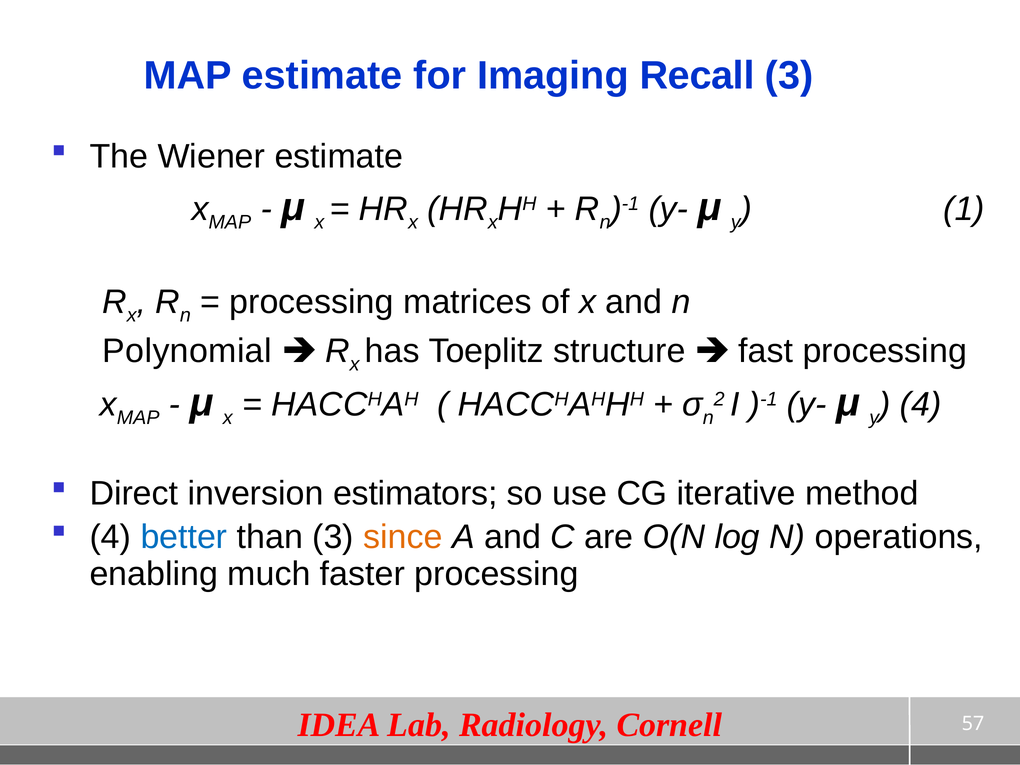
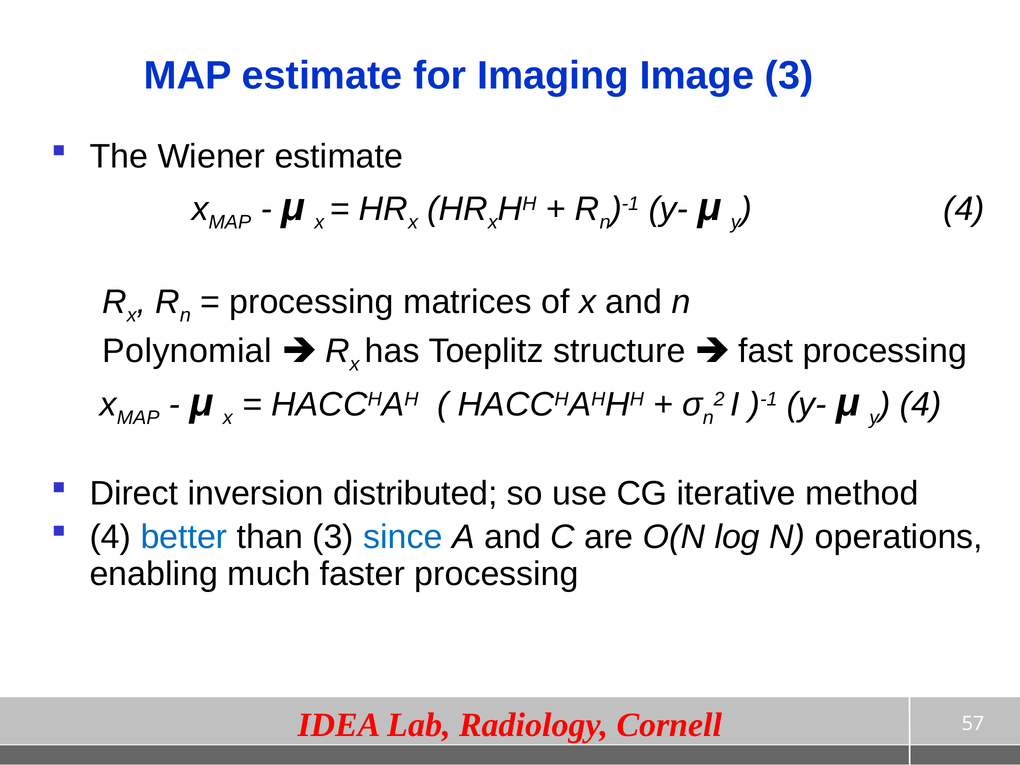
Recall: Recall -> Image (697, 76)
1: 1 -> 4 (964, 209)
estimators: estimators -> distributed (415, 494)
since colour: orange -> blue (403, 537)
